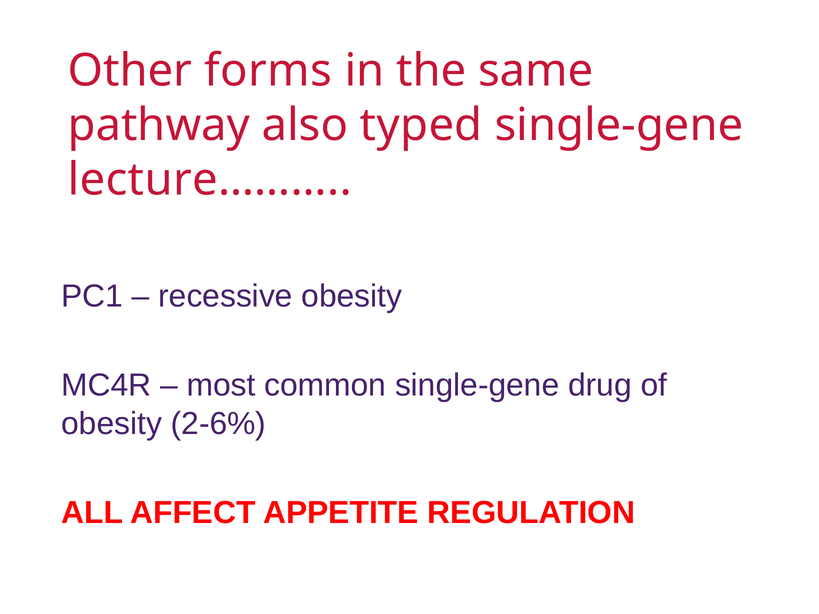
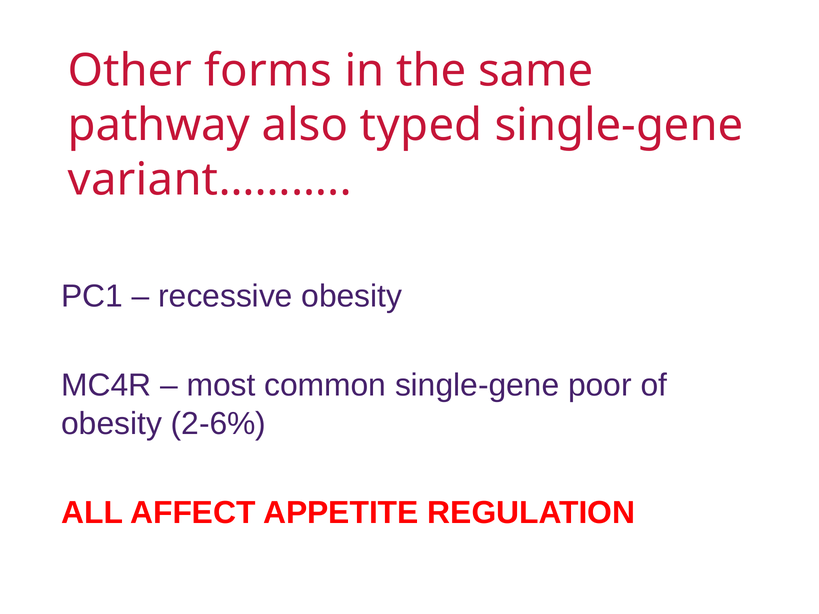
lecture………: lecture……… -> variant……… (210, 180)
drug: drug -> poor (600, 385)
